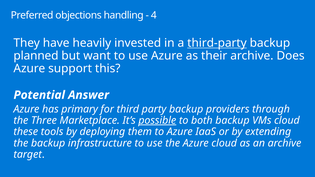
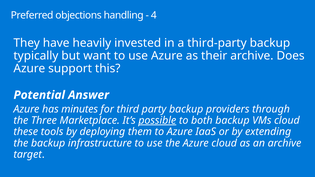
third-party underline: present -> none (217, 43)
planned: planned -> typically (36, 56)
primary: primary -> minutes (80, 109)
